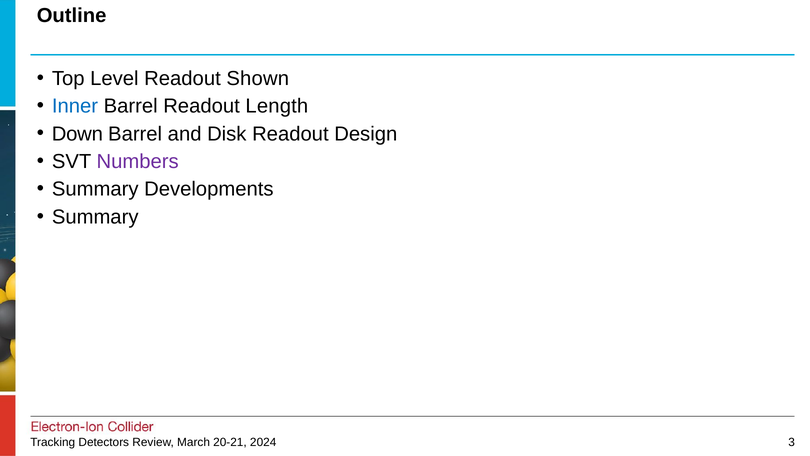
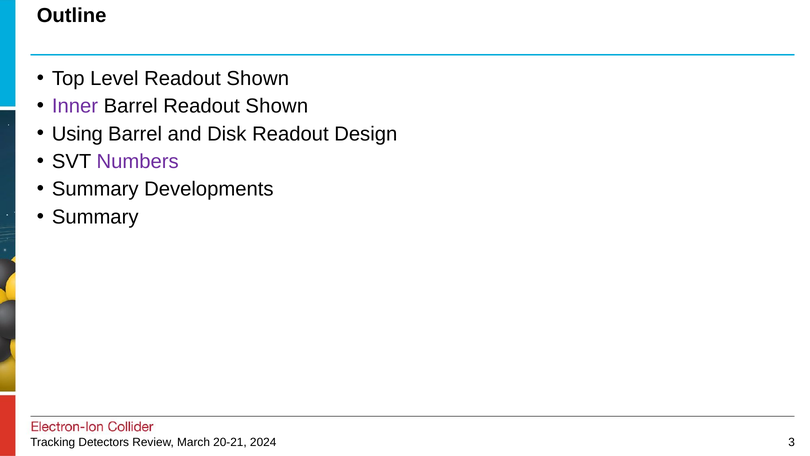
Inner colour: blue -> purple (75, 106)
Barrel Readout Length: Length -> Shown (277, 106)
Down: Down -> Using (77, 134)
